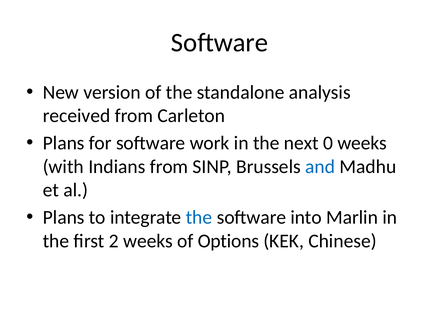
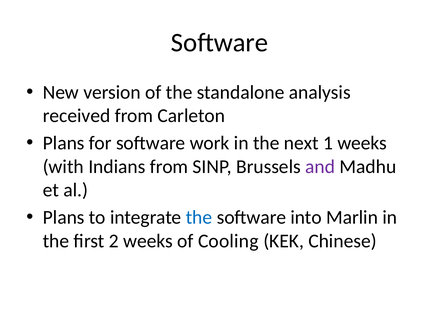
0: 0 -> 1 (328, 143)
and colour: blue -> purple (320, 166)
Options: Options -> Cooling (228, 240)
